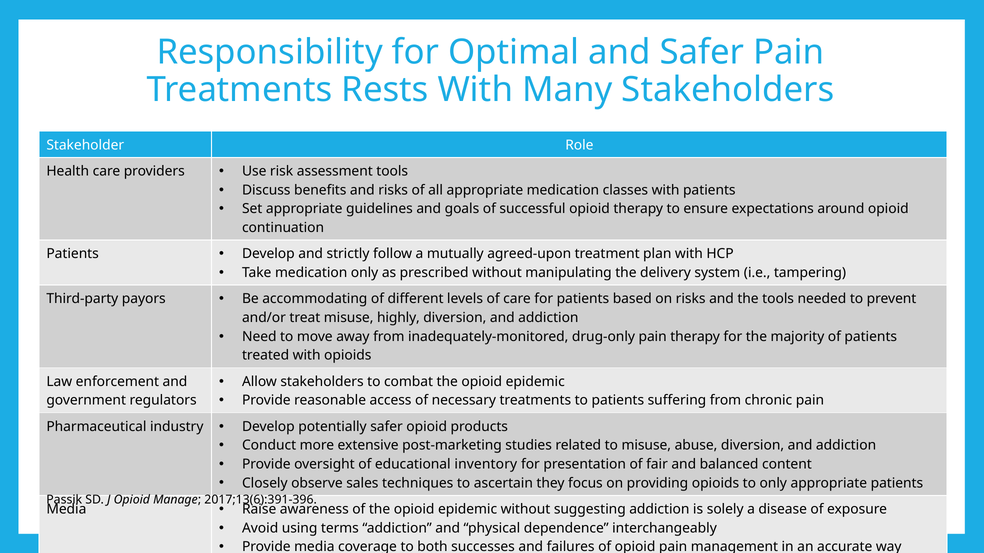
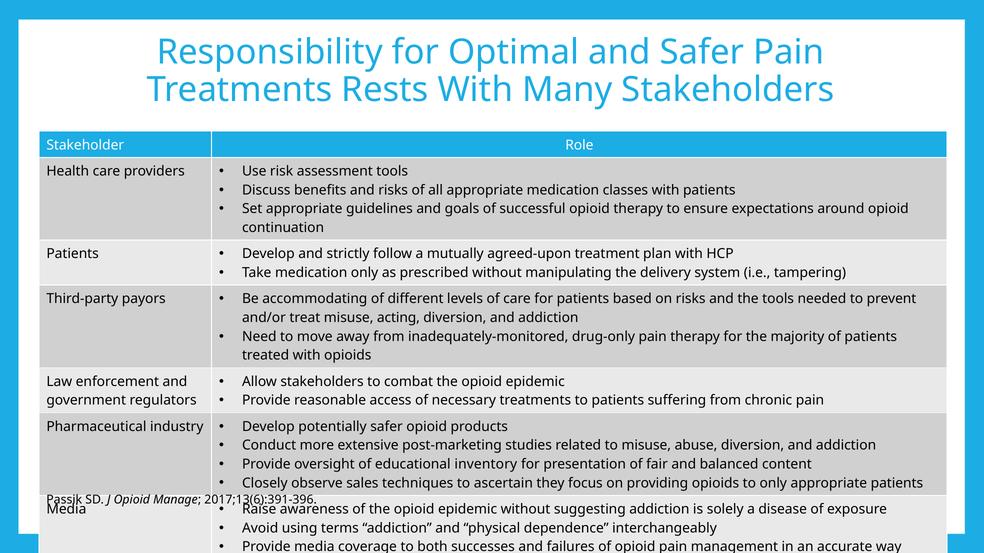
highly: highly -> acting (398, 318)
